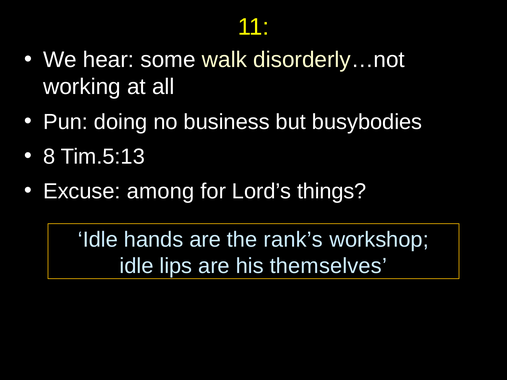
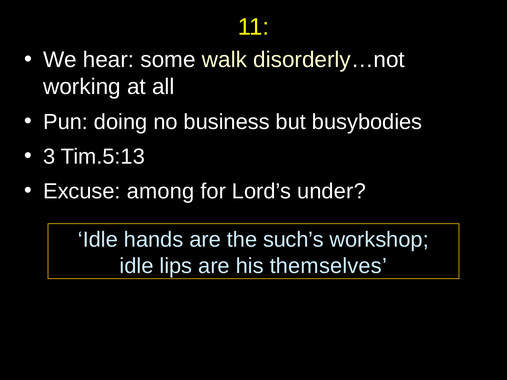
8: 8 -> 3 (49, 157)
things: things -> under (331, 191)
rank’s: rank’s -> such’s (293, 240)
